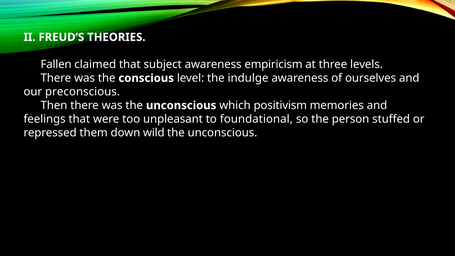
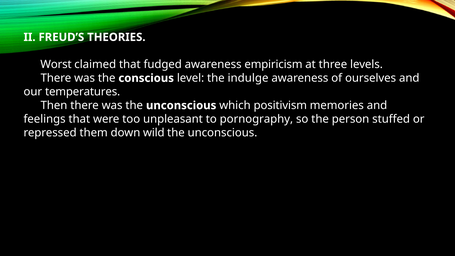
Fallen: Fallen -> Worst (56, 64)
subject: subject -> fudged (163, 64)
preconscious: preconscious -> temperatures (83, 92)
foundational: foundational -> pornography (256, 119)
